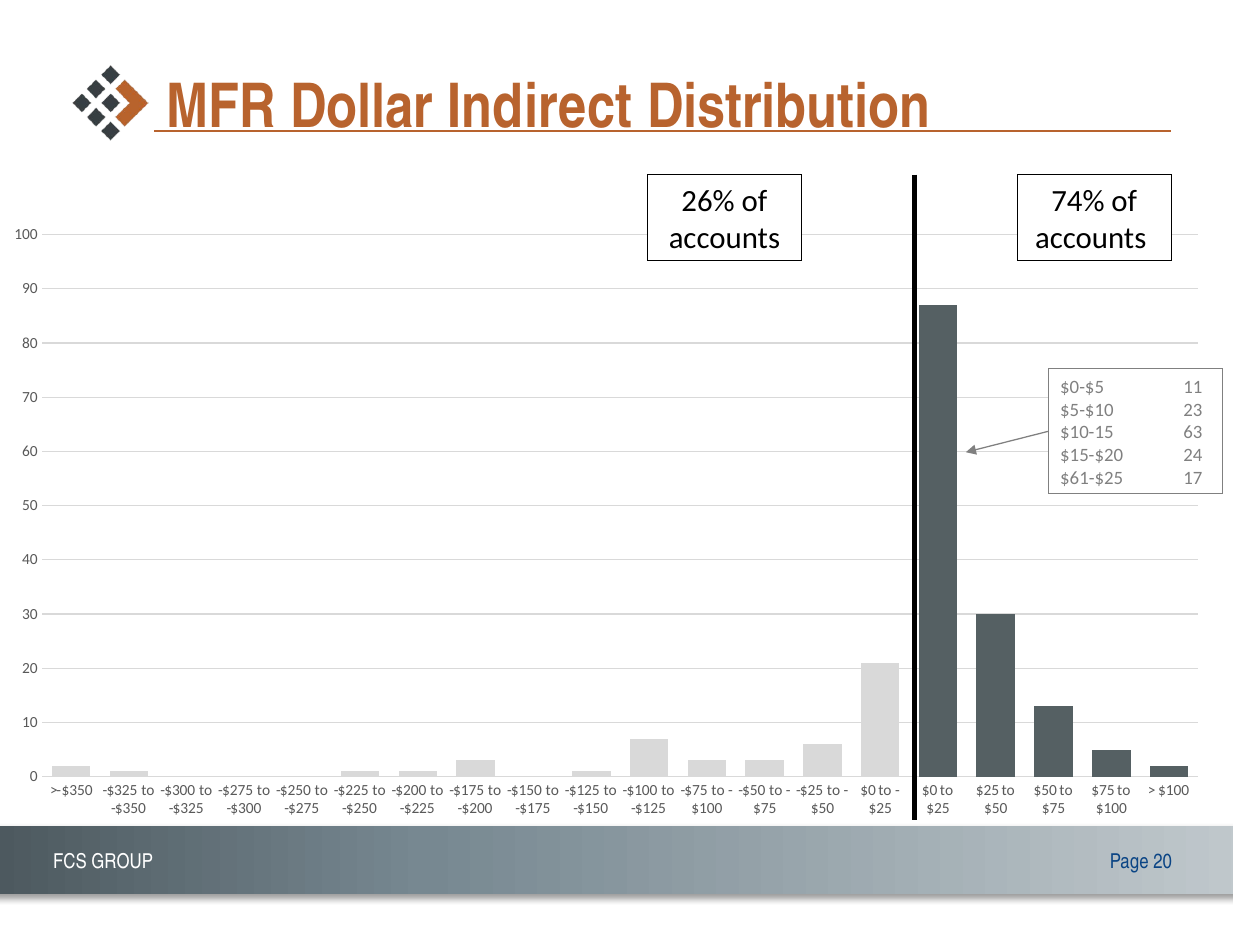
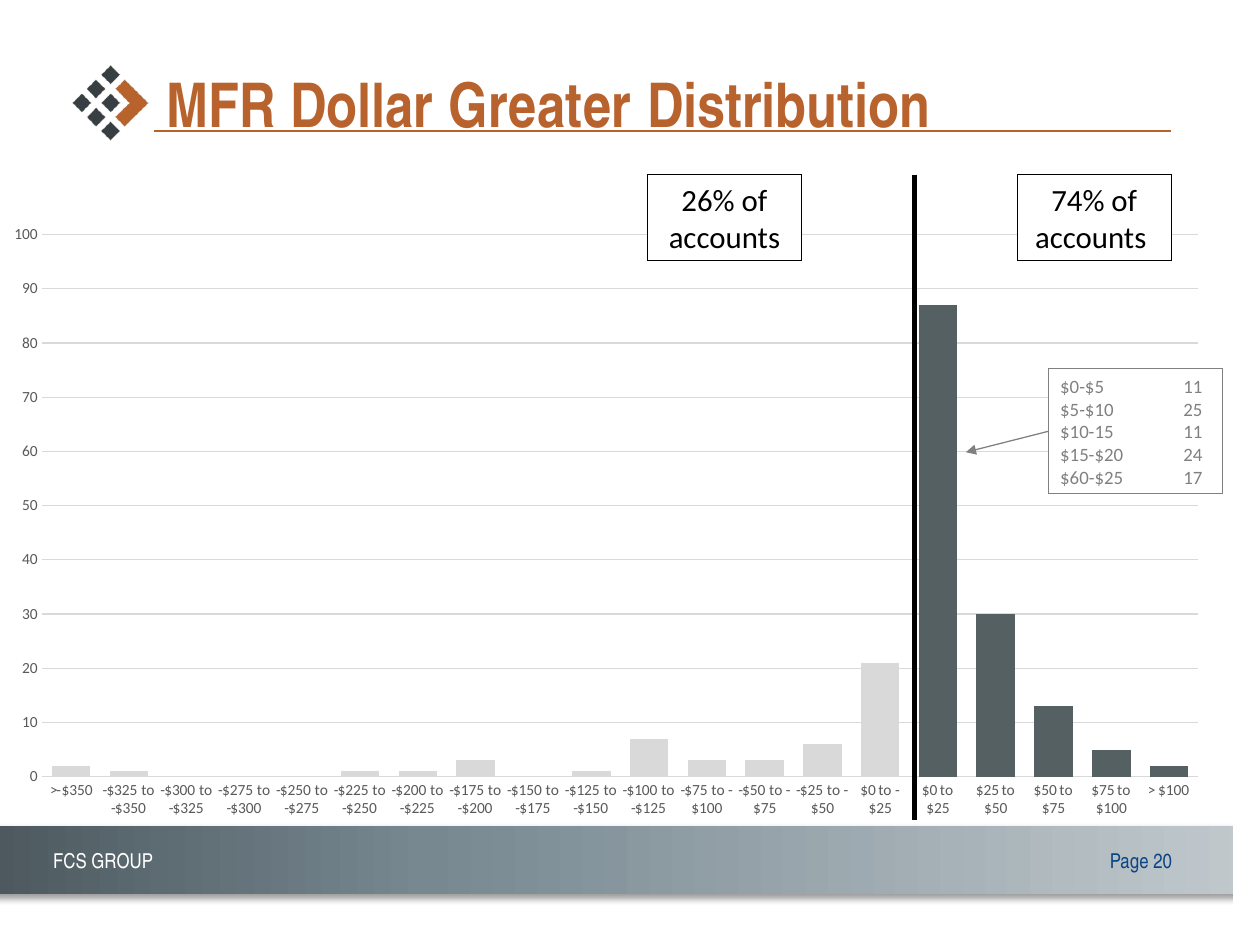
Indirect: Indirect -> Greater (540, 107)
23: 23 -> 25 (1193, 410)
$10-15 63: 63 -> 11 (1193, 433)
$61-$25: $61-$25 -> $60-$25 (1092, 478)
